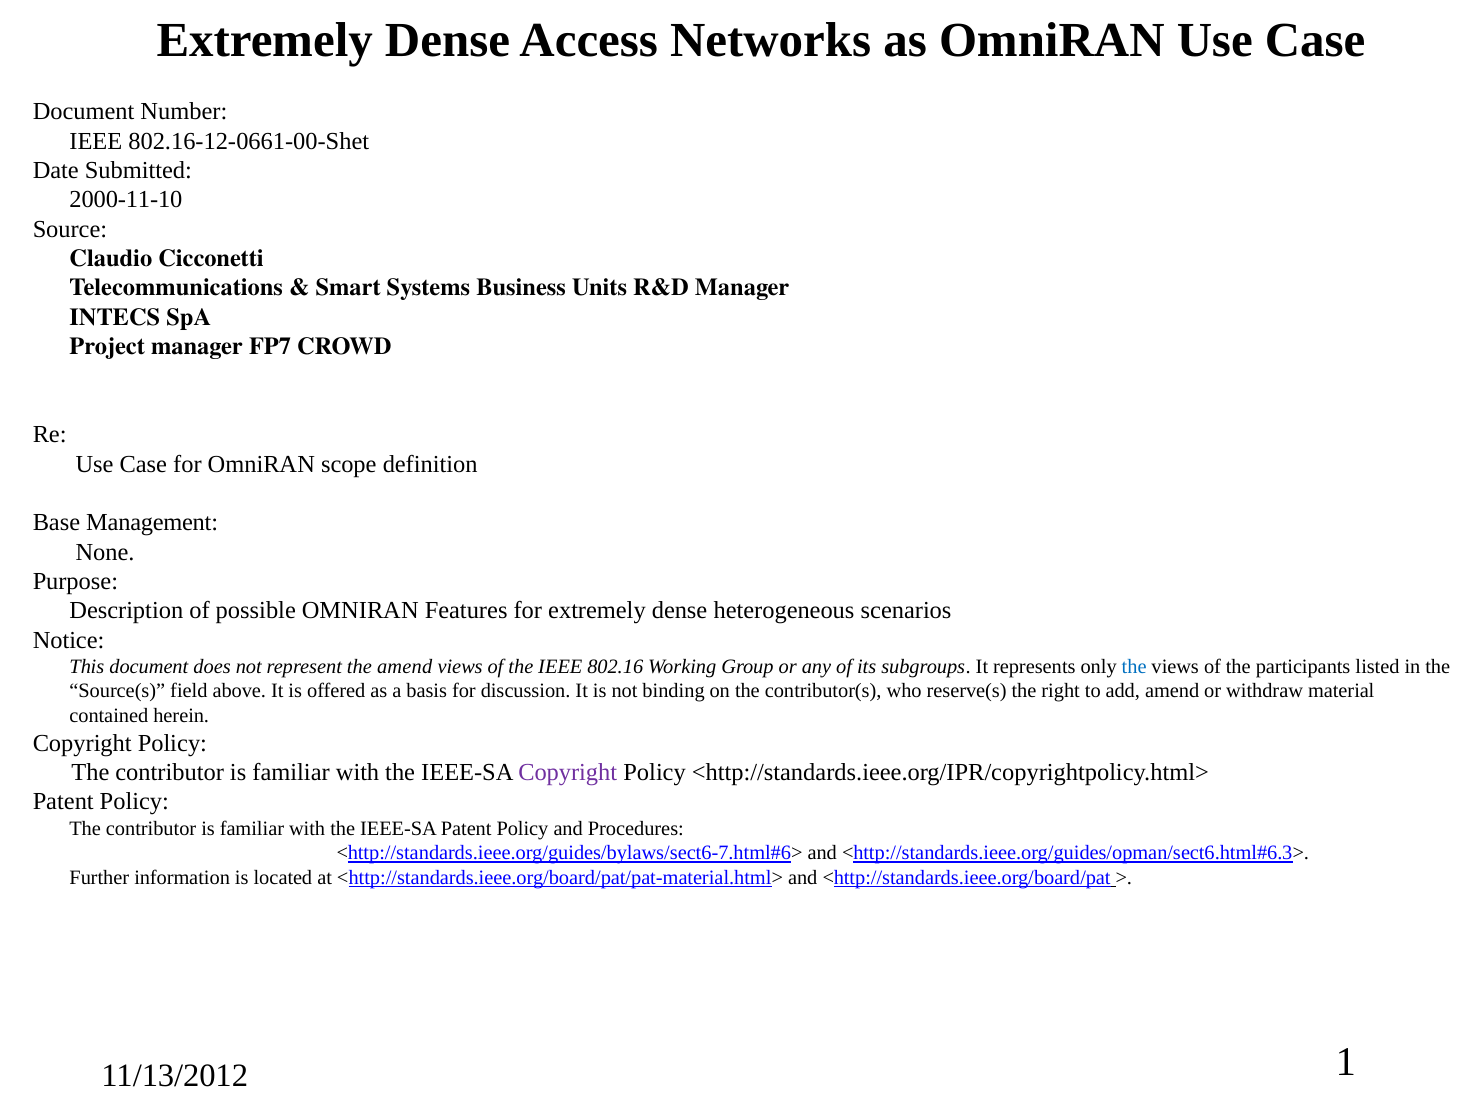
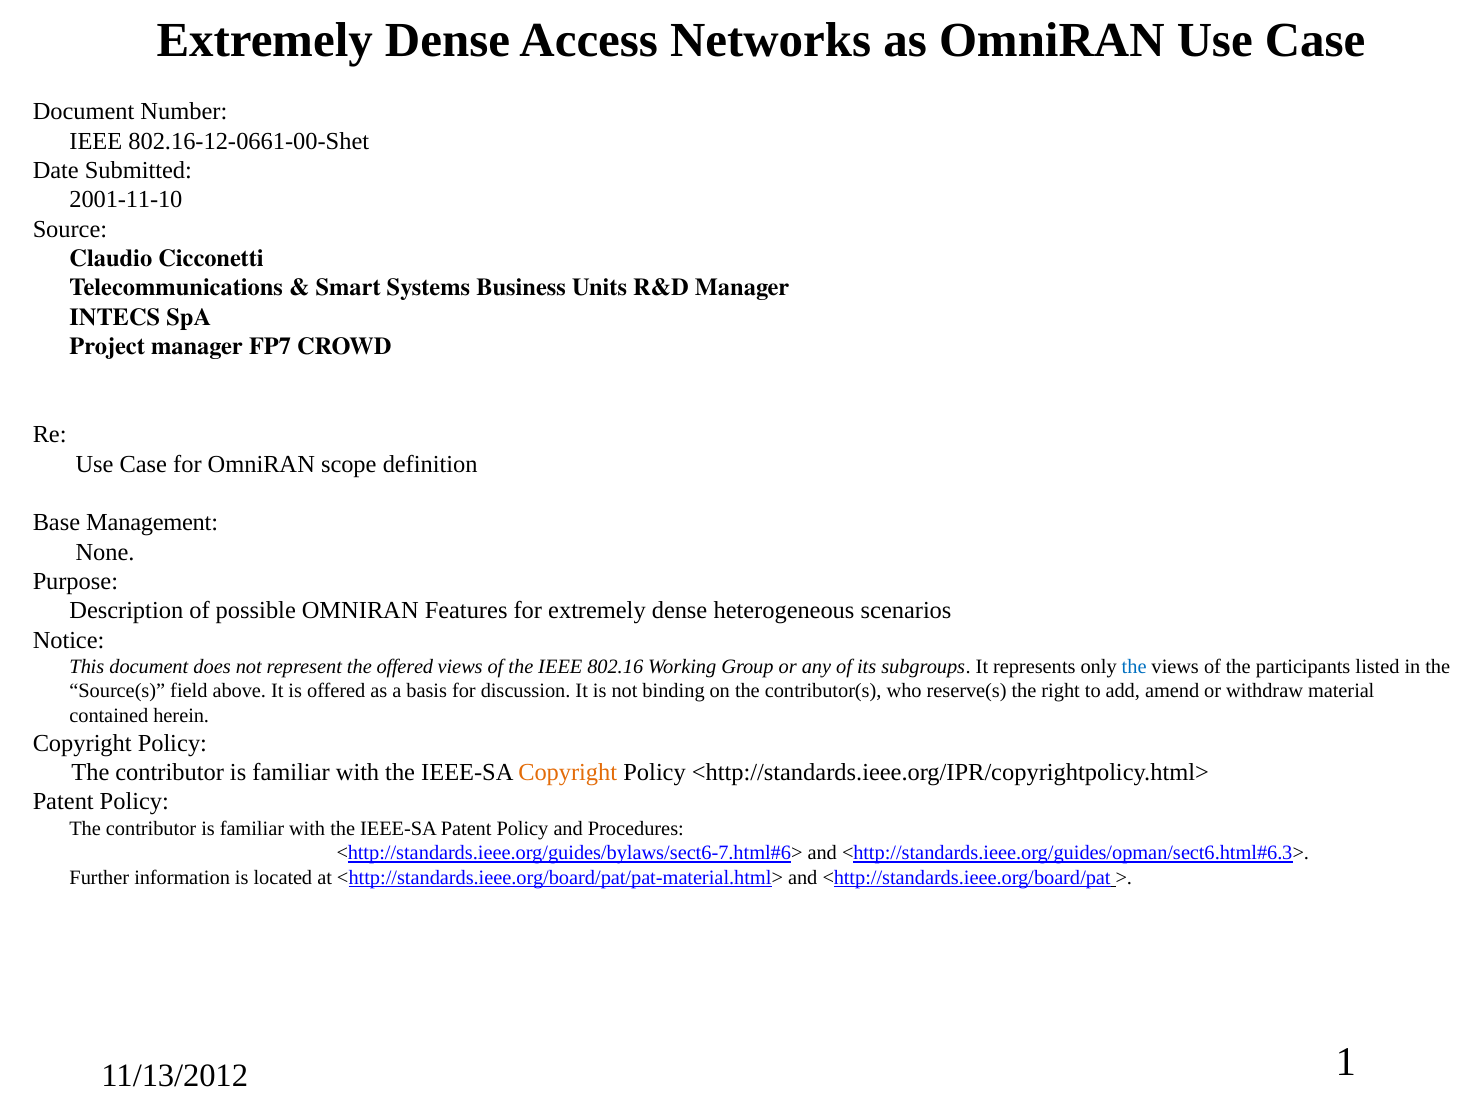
2000-11-10: 2000-11-10 -> 2001-11-10 (126, 200)
the amend: amend -> offered (405, 667)
Copyright colour: purple -> orange (568, 772)
